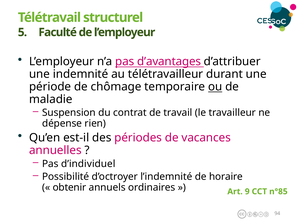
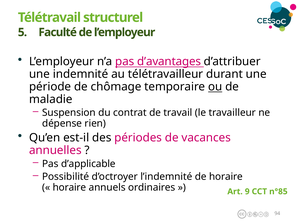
d’individuel: d’individuel -> d’applicable (88, 163)
obtenir: obtenir -> horaire (69, 187)
